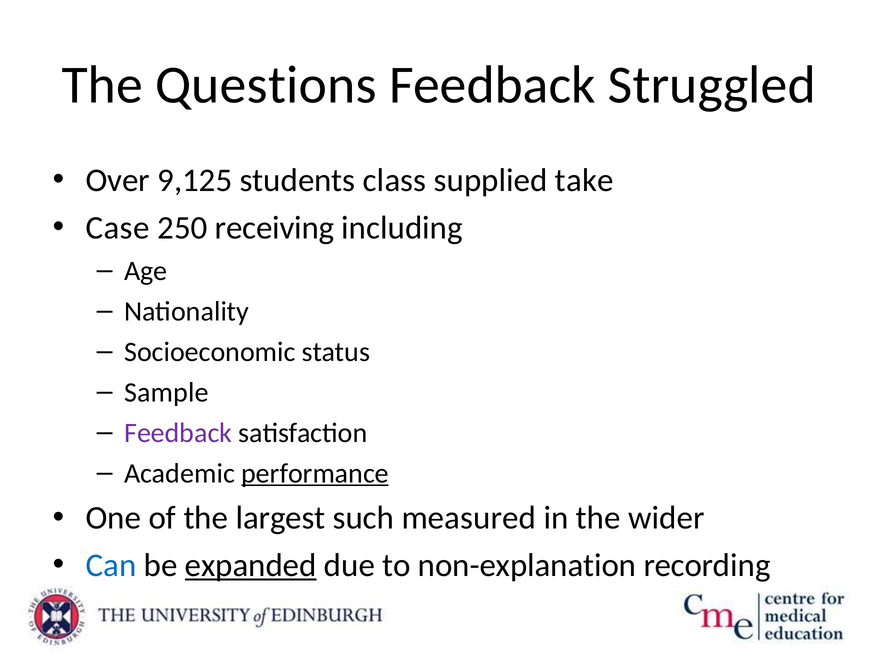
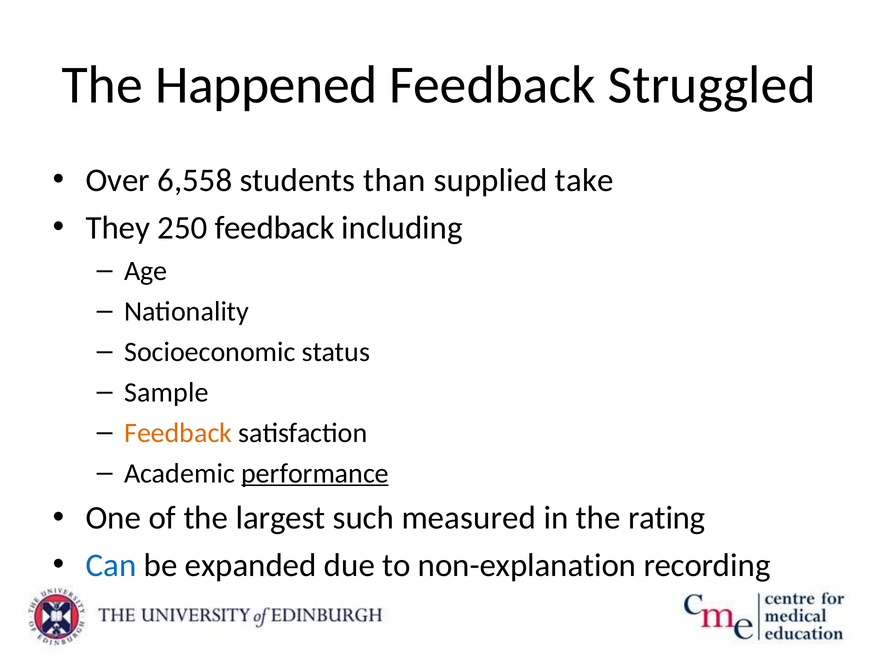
Questions: Questions -> Happened (266, 85)
9,125: 9,125 -> 6,558 (195, 180)
class: class -> than (394, 180)
Case: Case -> They (118, 228)
250 receiving: receiving -> feedback (275, 228)
Feedback colour: purple -> orange (178, 433)
wider: wider -> rating (667, 518)
expanded underline: present -> none (251, 566)
